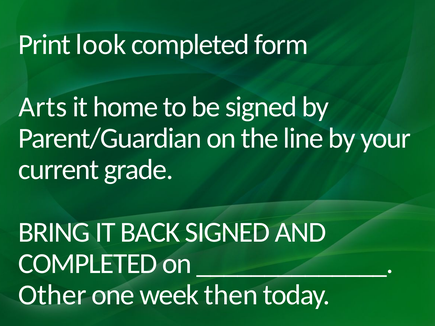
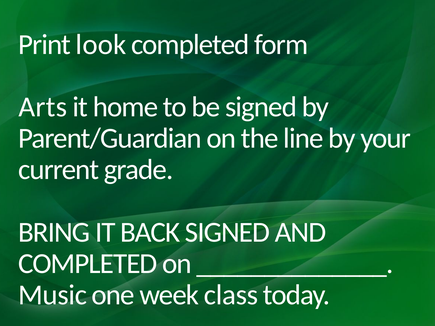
Other: Other -> Music (53, 295)
then: then -> class (231, 295)
